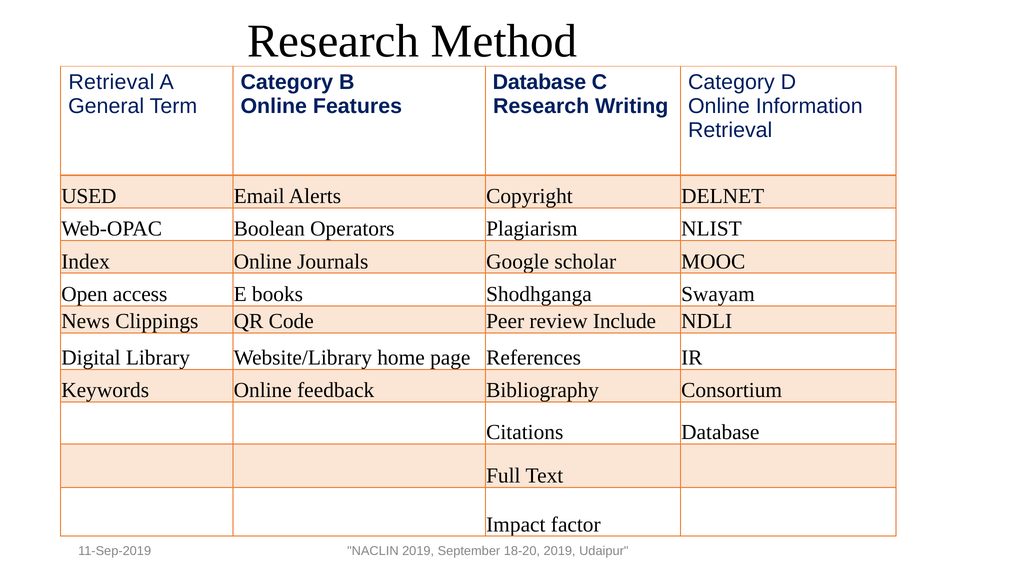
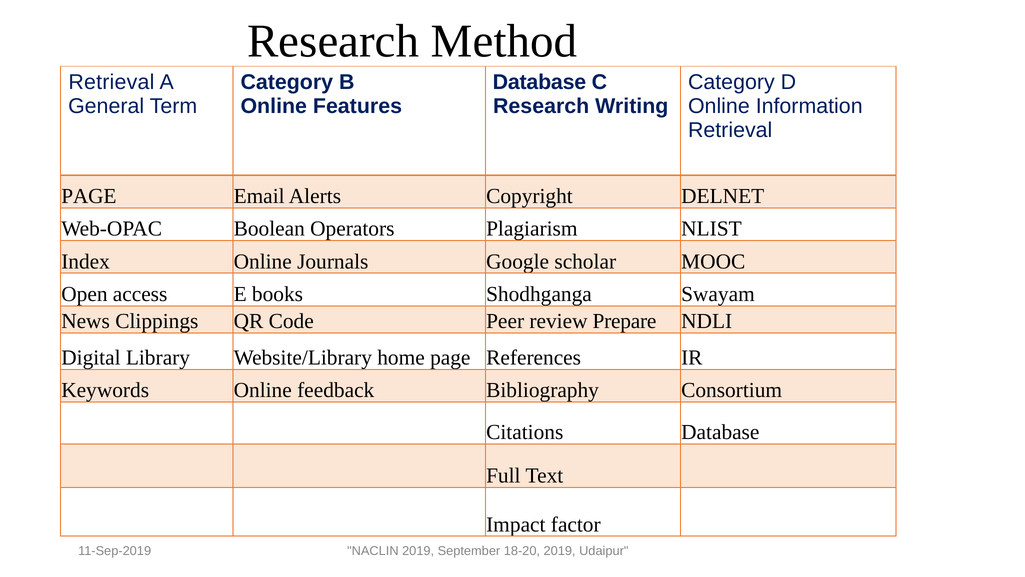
USED: USED -> PAGE (89, 196)
Include: Include -> Prepare (624, 321)
